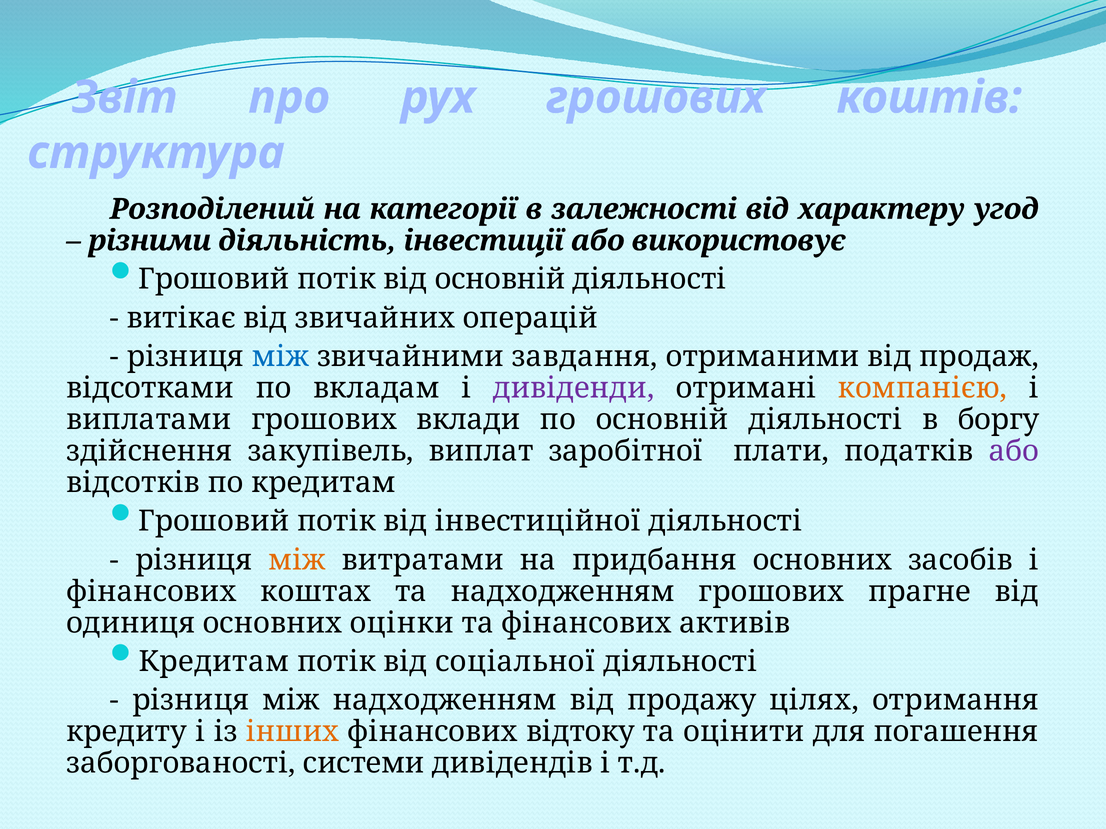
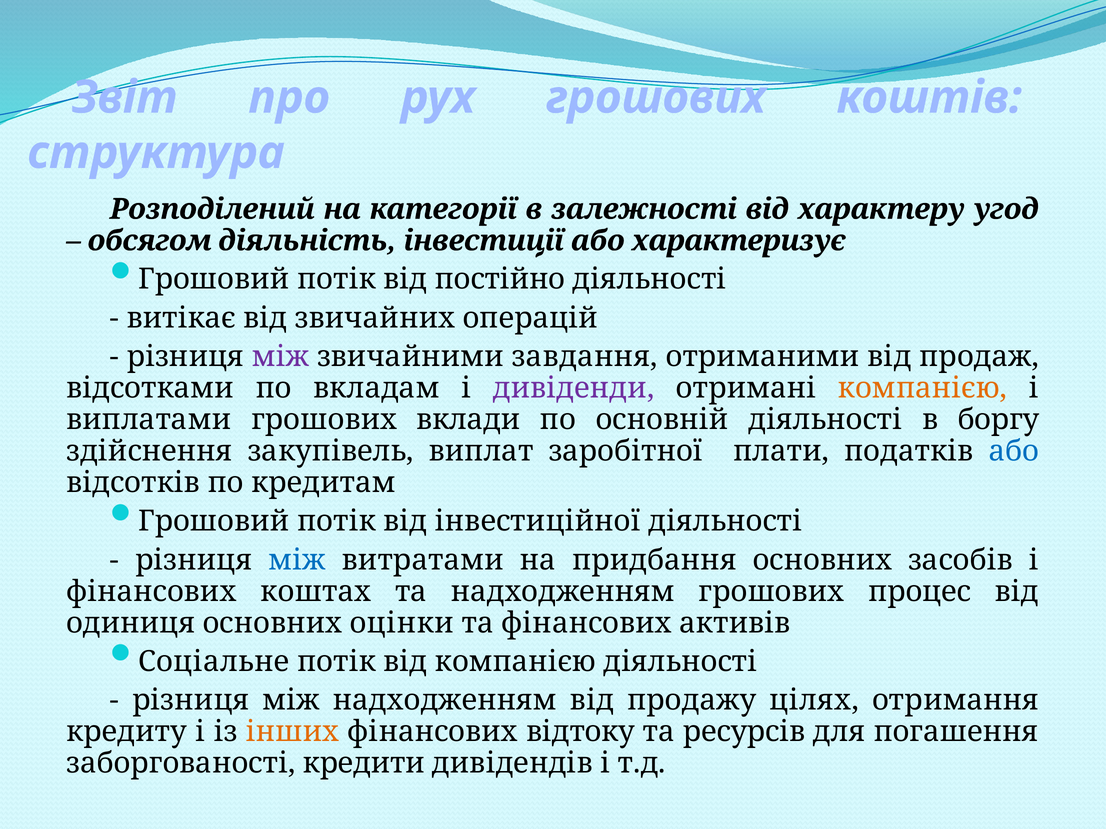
різними: різними -> обсягом (150, 241)
використовує: використовує -> характеризує (739, 241)
від основній: основній -> постійно (500, 279)
між colour: blue -> purple (280, 357)
або colour: purple -> blue (1014, 451)
між colour: orange -> blue (297, 560)
прагне: прагне -> процес (920, 592)
Кредитам: Кредитам -> Соціальне (214, 662)
від соціальної: соціальної -> компанією (515, 662)
оцінити: оцінити -> ресурсів (744, 732)
системи: системи -> кредити (364, 764)
